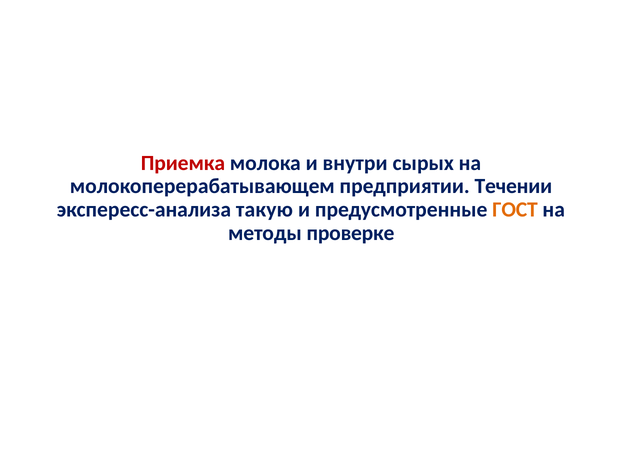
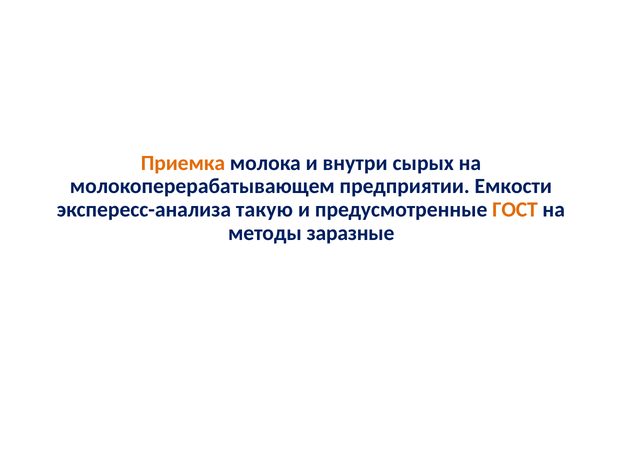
Приемка colour: red -> orange (183, 163)
Течении: Течении -> Емкости (513, 186)
проверке: проверке -> заразные (350, 233)
